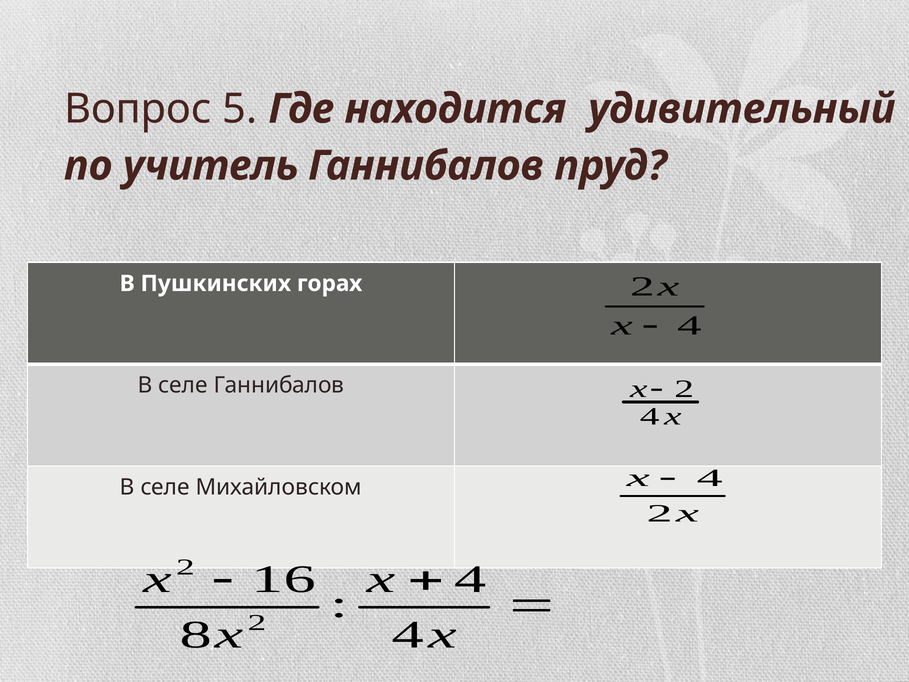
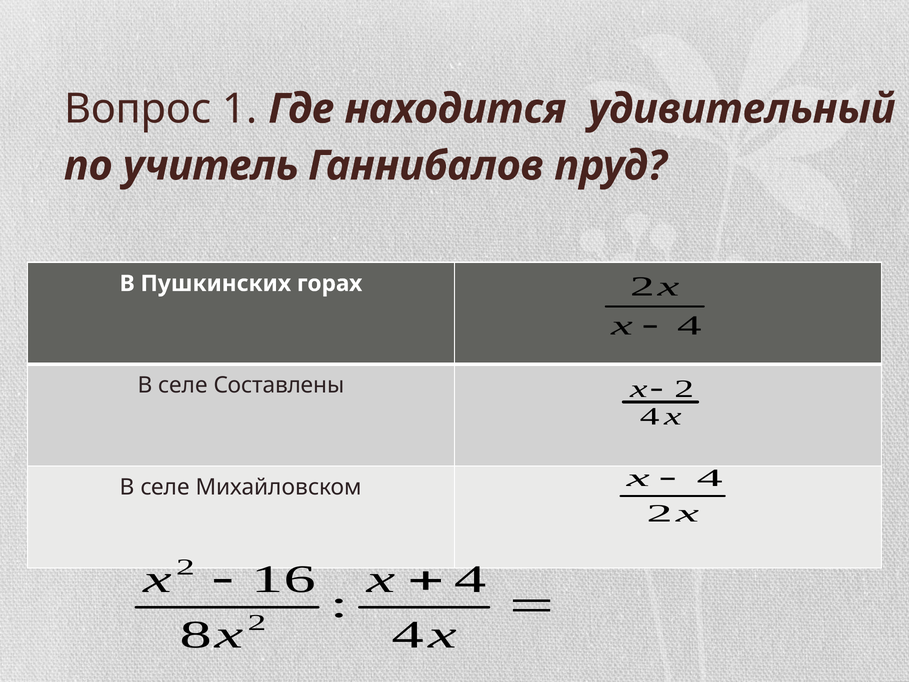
5: 5 -> 1 (240, 109)
селе Ганнибалов: Ганнибалов -> Составлены (279, 385)
